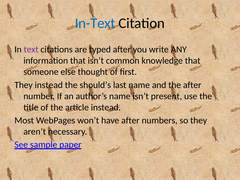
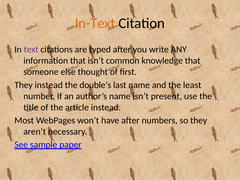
In-Text colour: blue -> orange (95, 23)
should’s: should’s -> double’s (95, 85)
the after: after -> least (192, 85)
